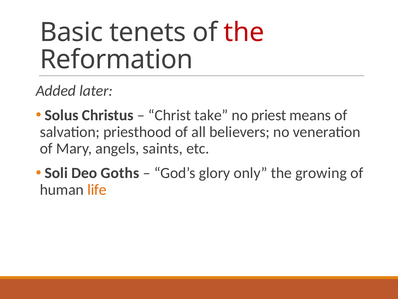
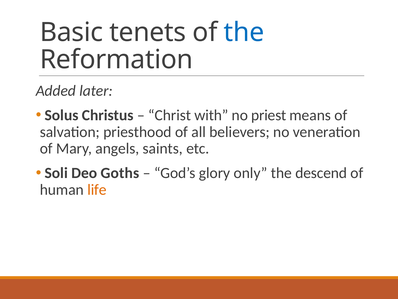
the colour: red -> blue (244, 32)
take: take -> with (211, 115)
growing: growing -> descend (321, 173)
